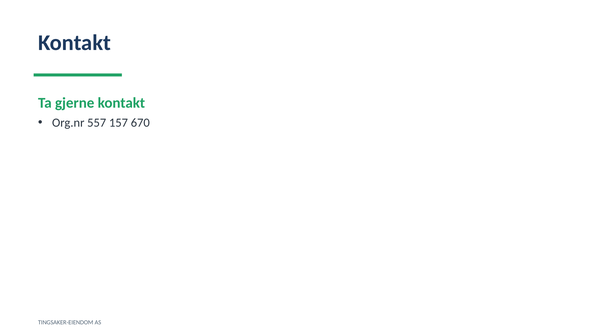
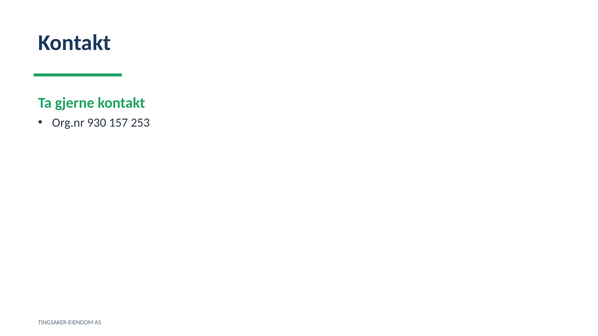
557: 557 -> 930 (97, 123)
670: 670 -> 253 (140, 123)
